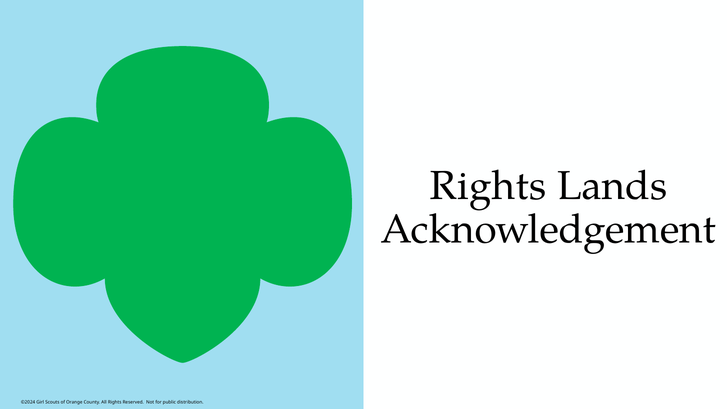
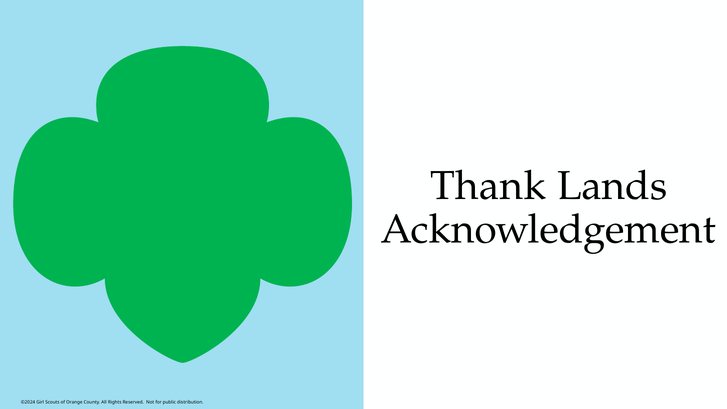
Rights: Rights -> Thank (488, 186)
